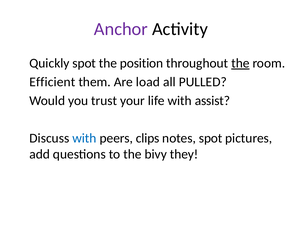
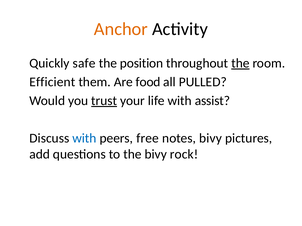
Anchor colour: purple -> orange (121, 29)
Quickly spot: spot -> safe (84, 63)
load: load -> food (148, 82)
trust underline: none -> present (104, 101)
clips: clips -> free (148, 139)
notes spot: spot -> bivy (211, 139)
they: they -> rock (184, 155)
